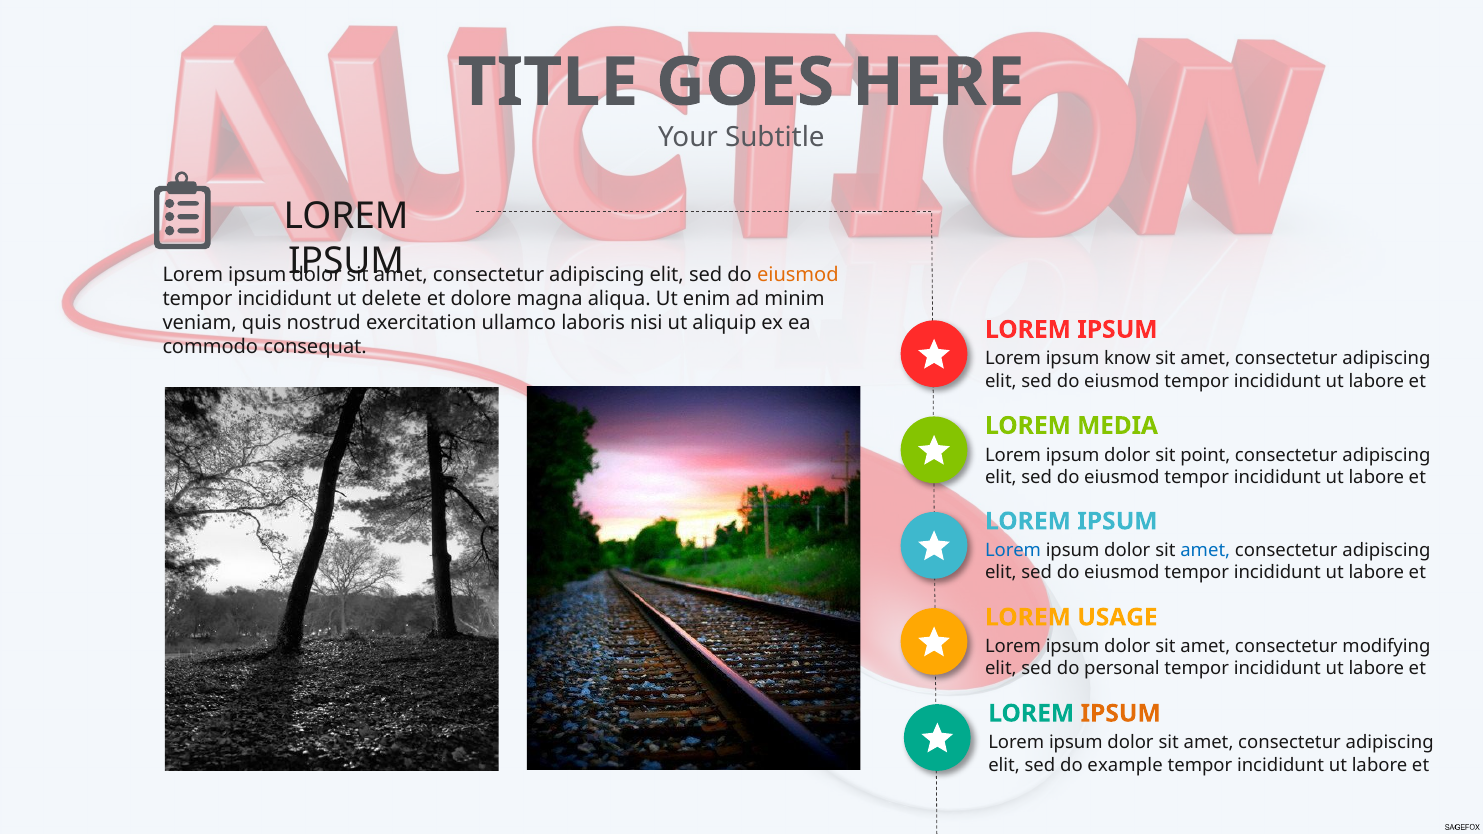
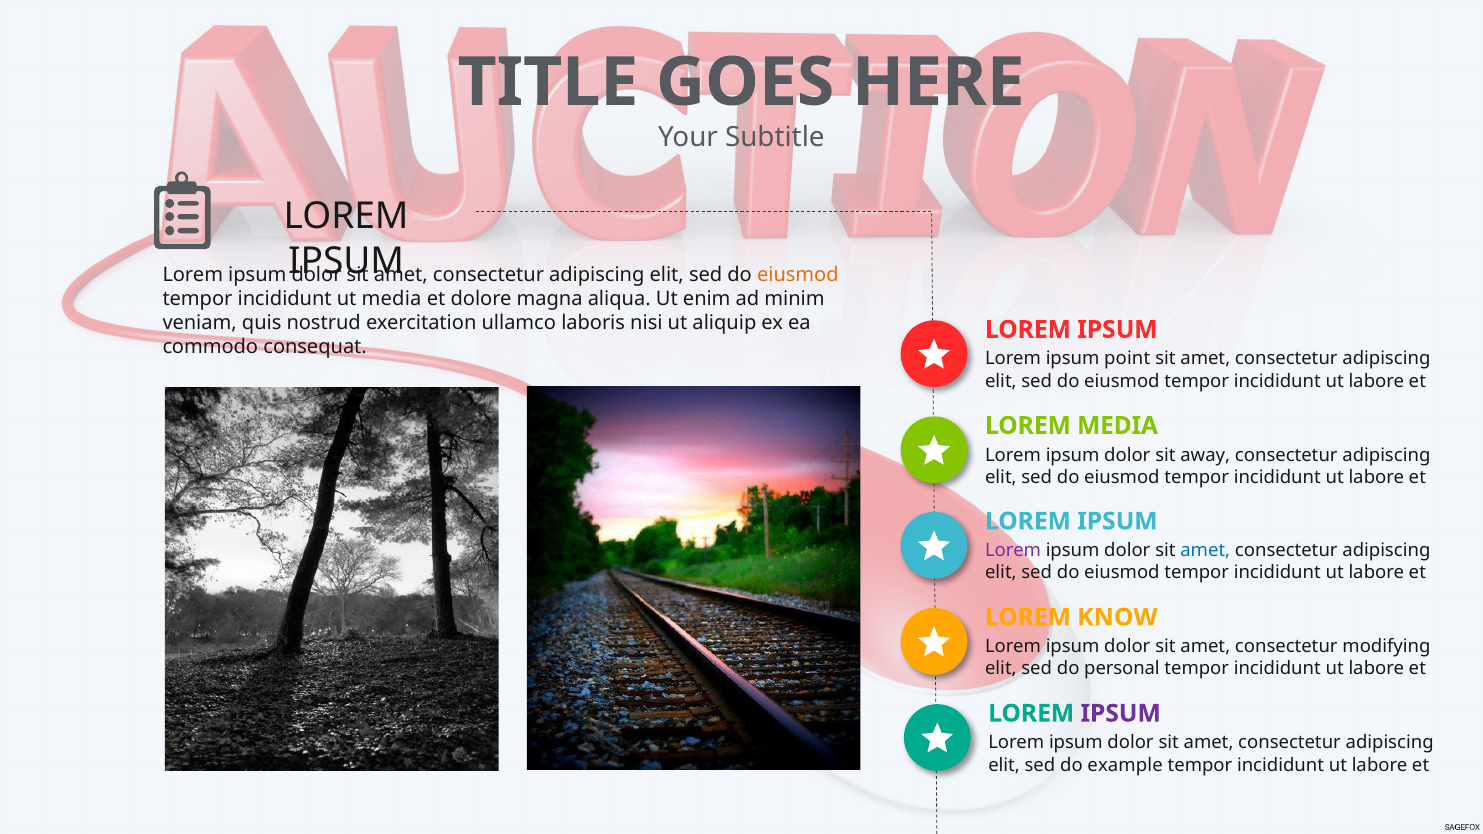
ut delete: delete -> media (392, 299)
know: know -> point (1127, 359)
point: point -> away (1205, 455)
Lorem colour: blue -> purple (1013, 551)
USAGE: USAGE -> KNOW (1117, 617)
IPSUM colour: orange -> purple (1121, 714)
